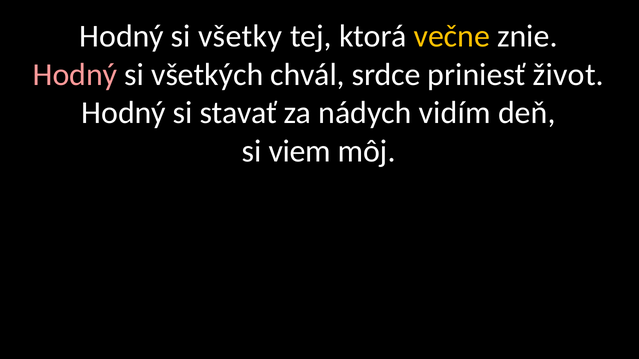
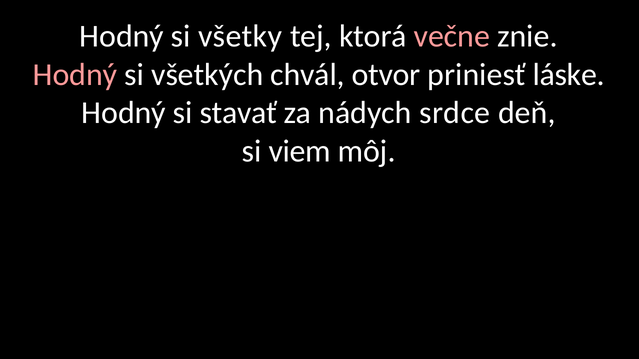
večne colour: yellow -> pink (452, 36)
srdce: srdce -> otvor (386, 75)
život: život -> láske (569, 75)
vidím: vidím -> srdce (455, 113)
